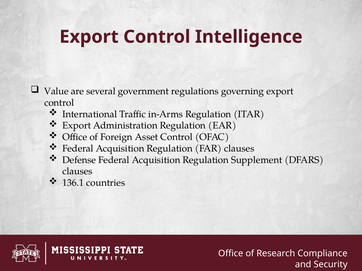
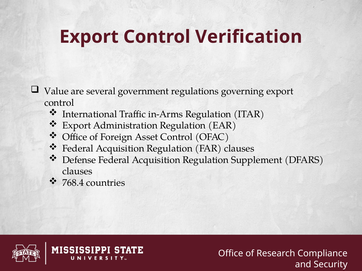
Intelligence: Intelligence -> Verification (249, 37)
136.1: 136.1 -> 768.4 (73, 183)
